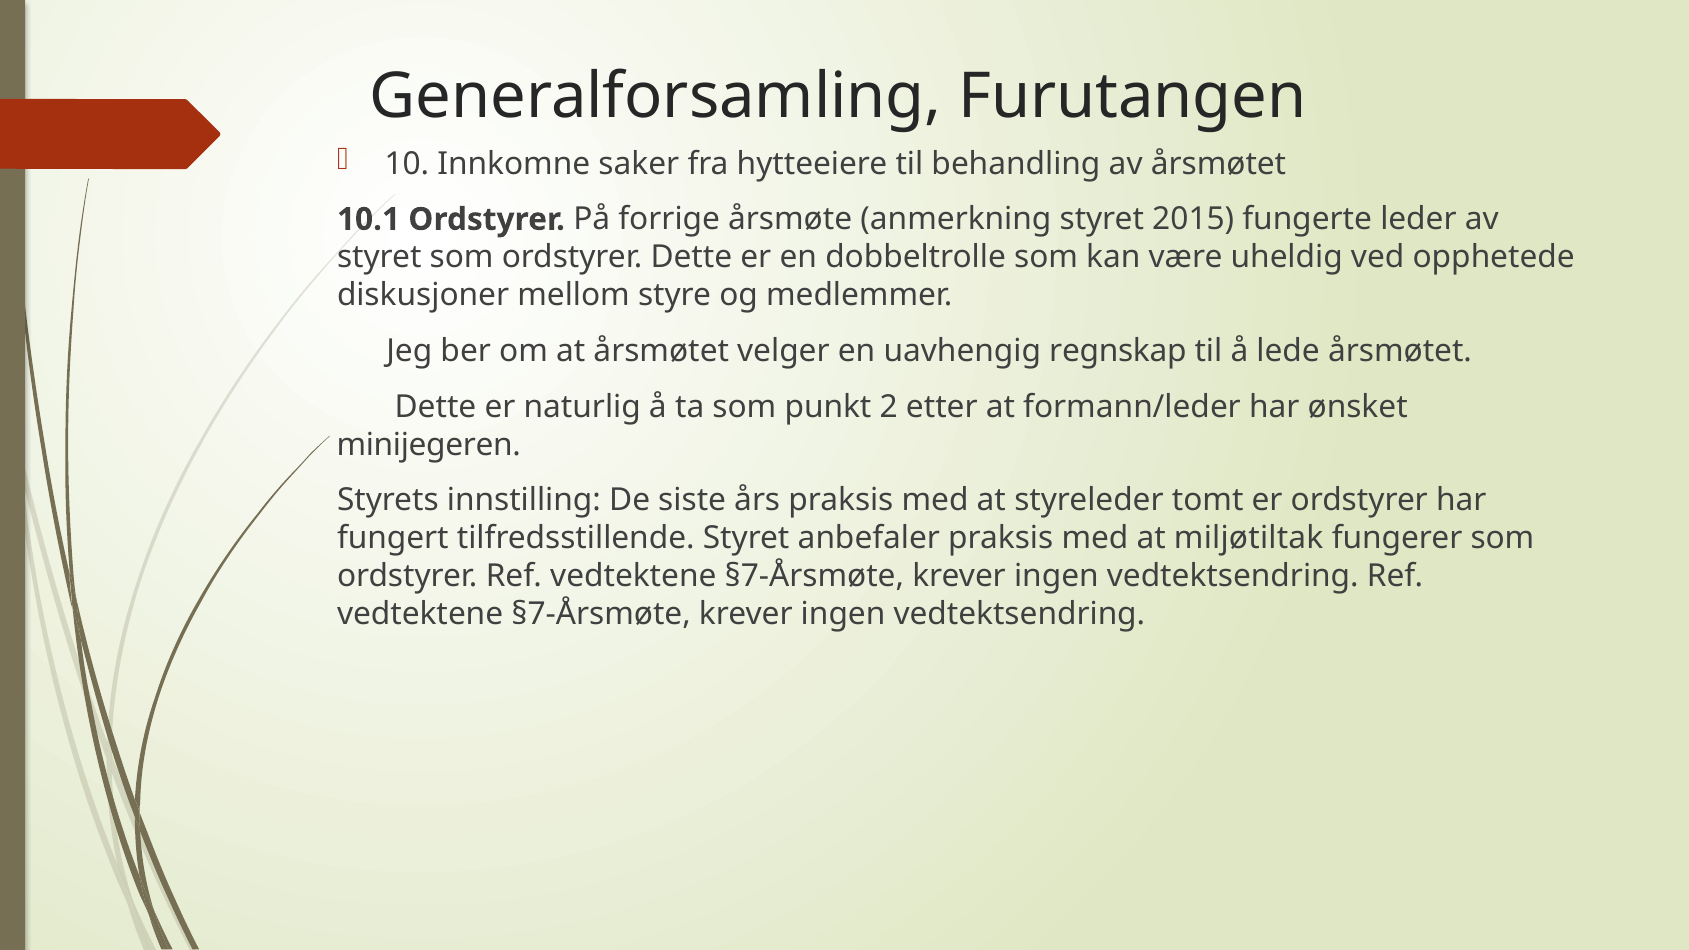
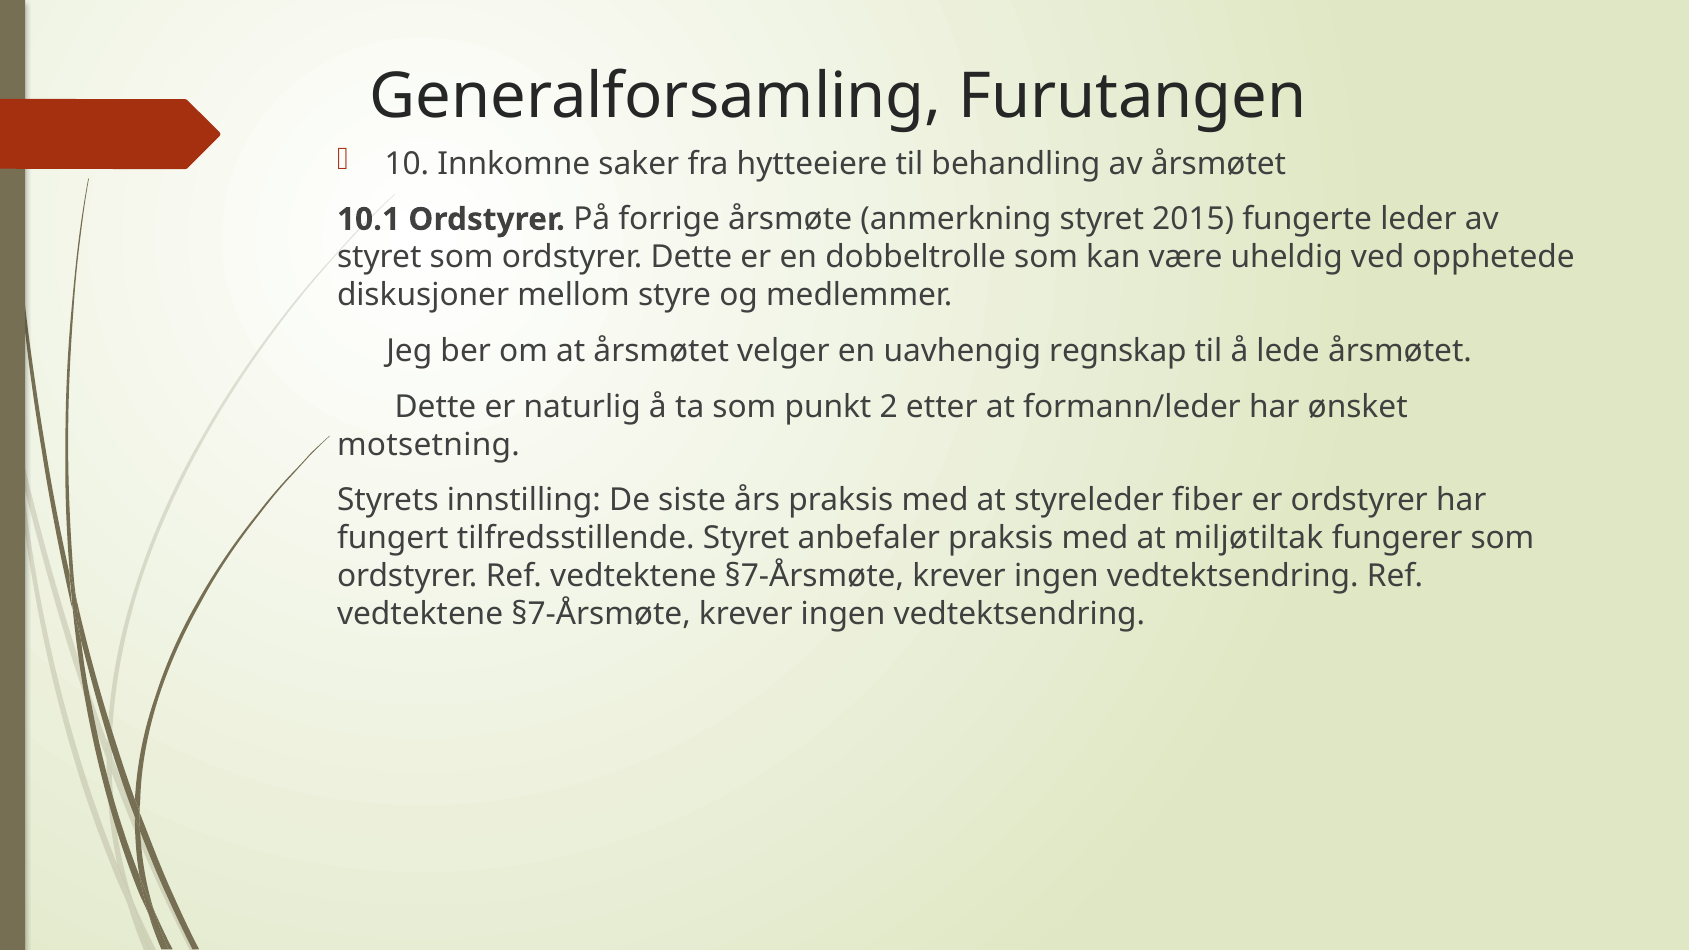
minijegeren: minijegeren -> motsetning (428, 445)
tomt: tomt -> fiber (1208, 500)
